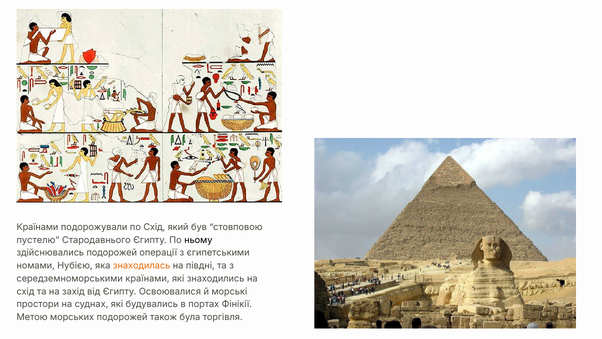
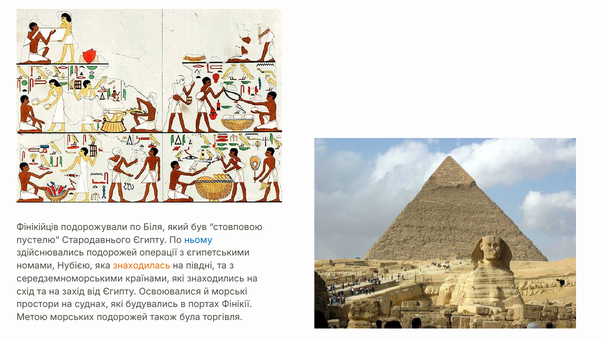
Країнами: Країнами -> Фінікійців (37, 227)
по Схід: Схід -> Біля (154, 227)
ньому colour: black -> blue (198, 240)
